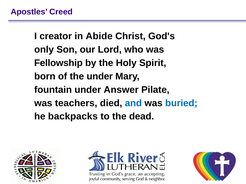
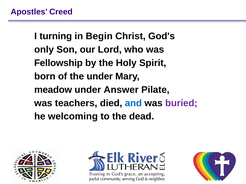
creator: creator -> turning (56, 36)
Abide: Abide -> Begin (99, 36)
fountain: fountain -> meadow (53, 90)
buried colour: blue -> purple (181, 103)
backpacks: backpacks -> welcoming (73, 117)
